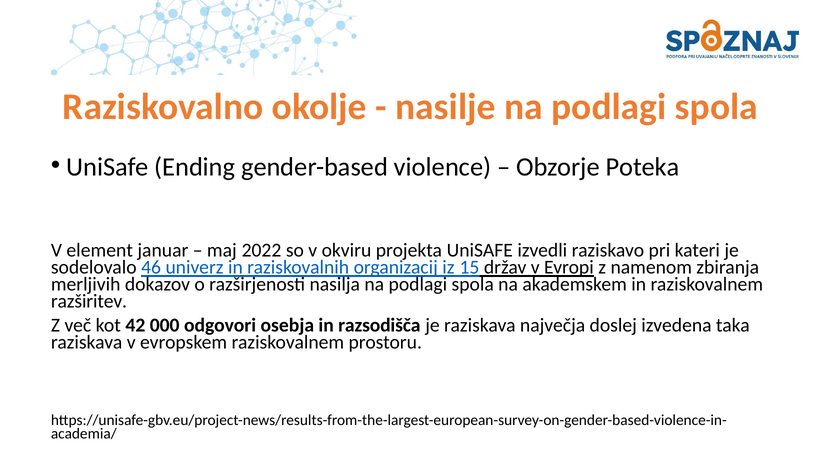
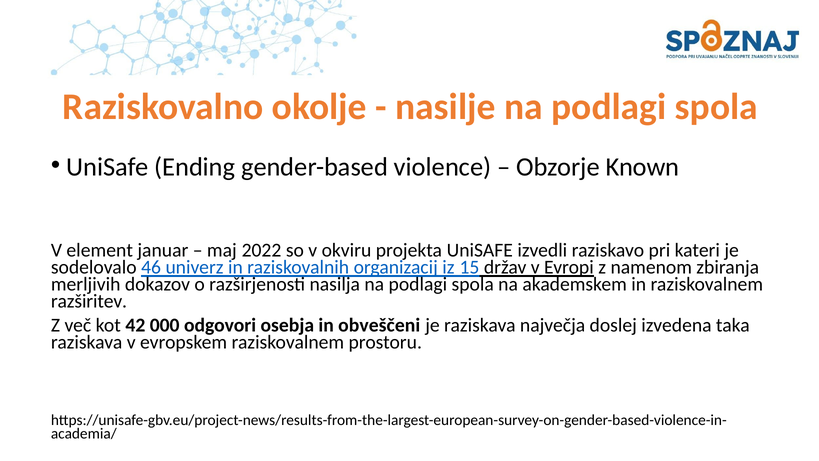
Poteka: Poteka -> Known (643, 167)
razsodišča: razsodišča -> obveščeni (379, 325)
